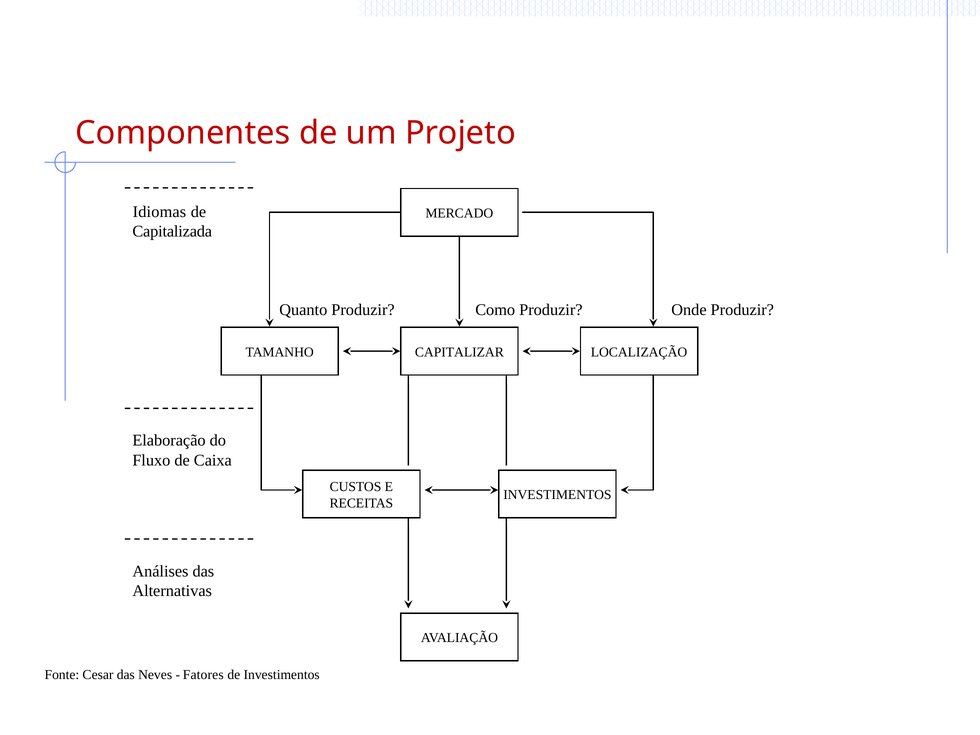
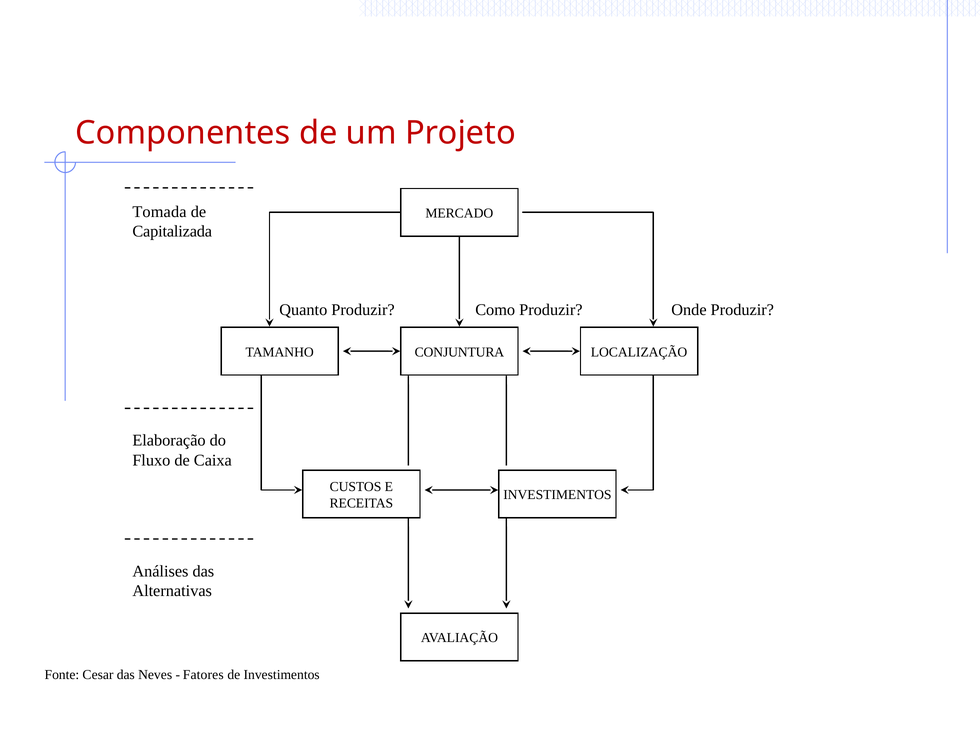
Idiomas: Idiomas -> Tomada (159, 212)
CAPITALIZAR: CAPITALIZAR -> CONJUNTURA (459, 352)
